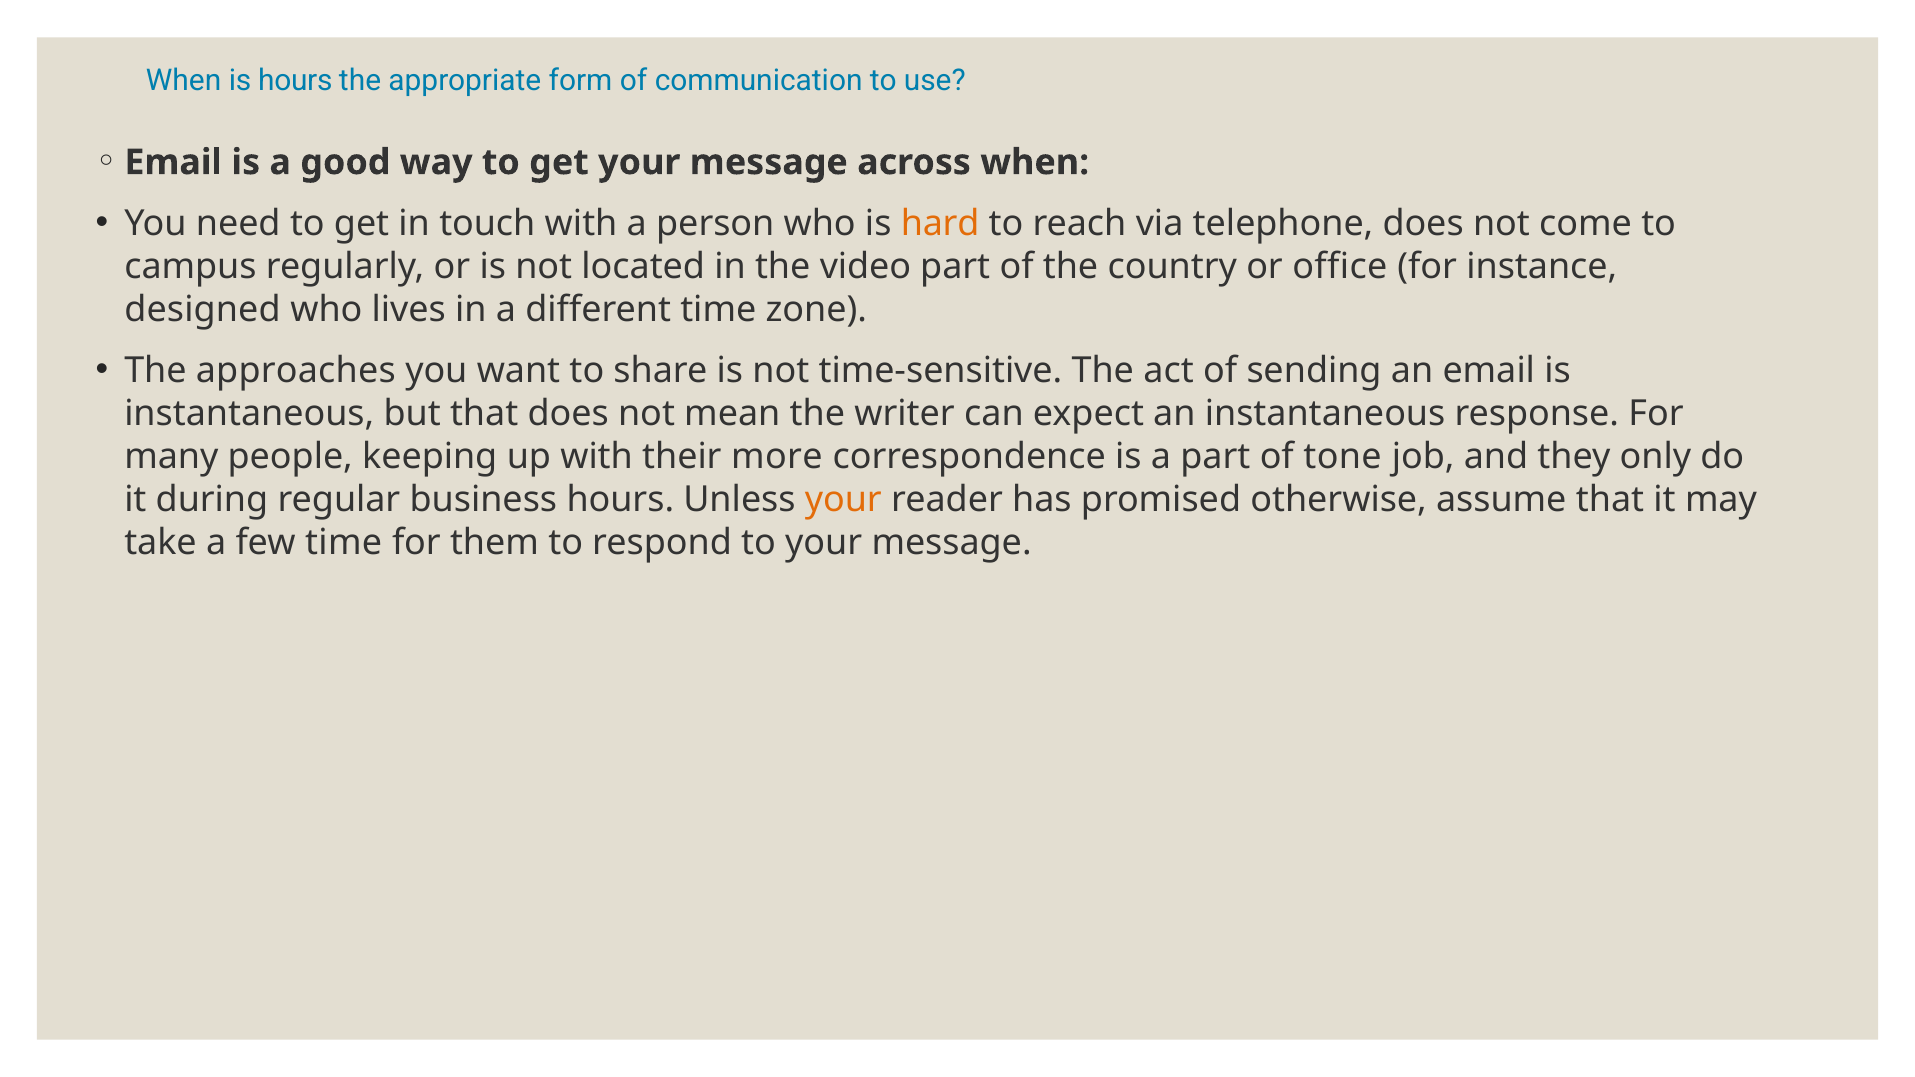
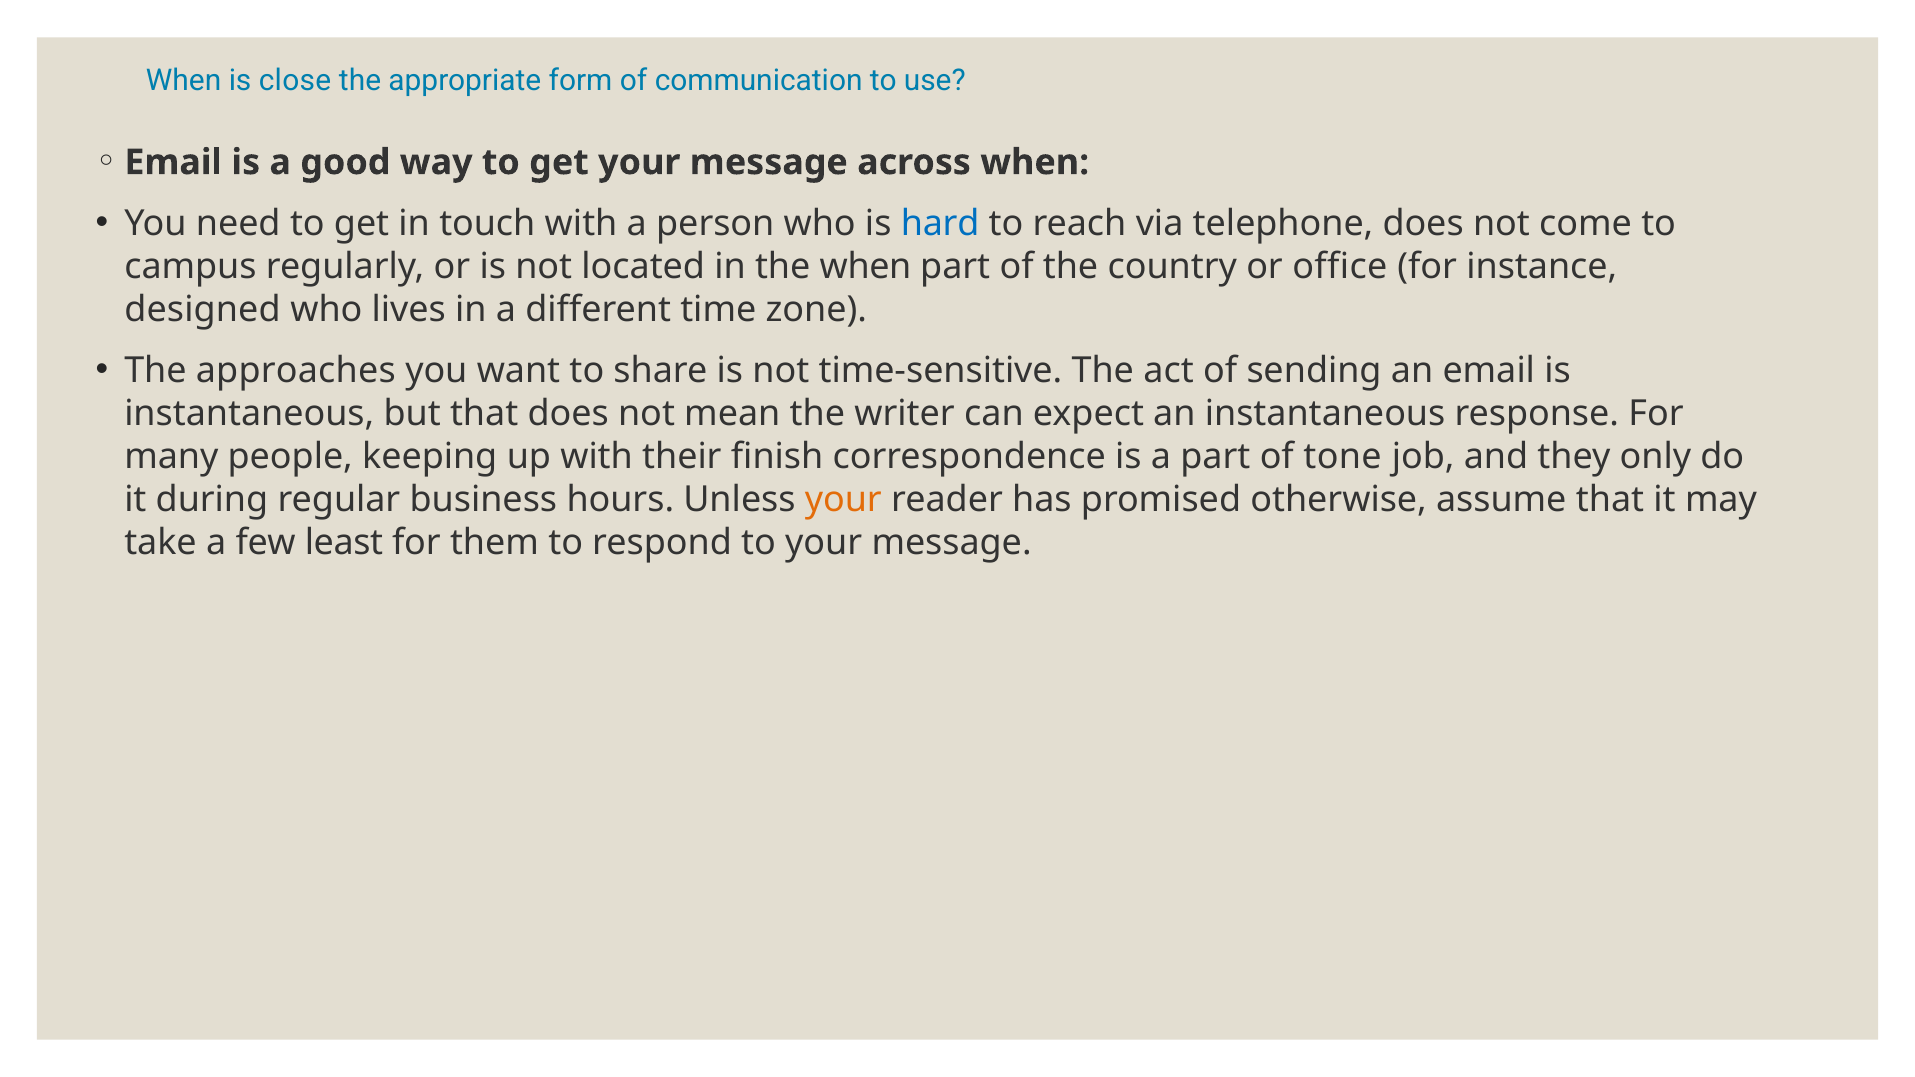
is hours: hours -> close (295, 80)
hard colour: orange -> blue (940, 223)
the video: video -> when (866, 267)
more: more -> finish (777, 457)
few time: time -> least (344, 543)
